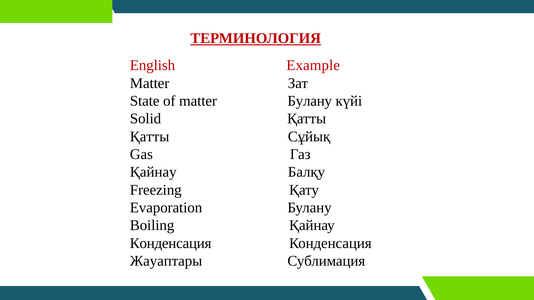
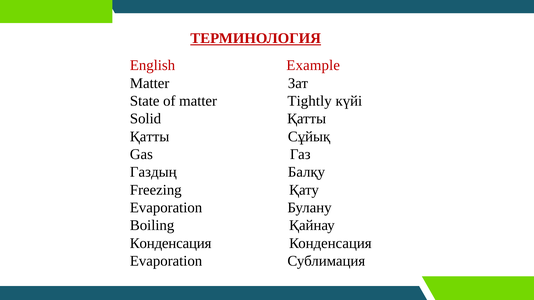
matter Булану: Булану -> Tightly (310, 101)
Қайнау: Қайнау -> Газдың (153, 172)
Жауаптары: Жауаптары -> Evaporation (166, 261)
